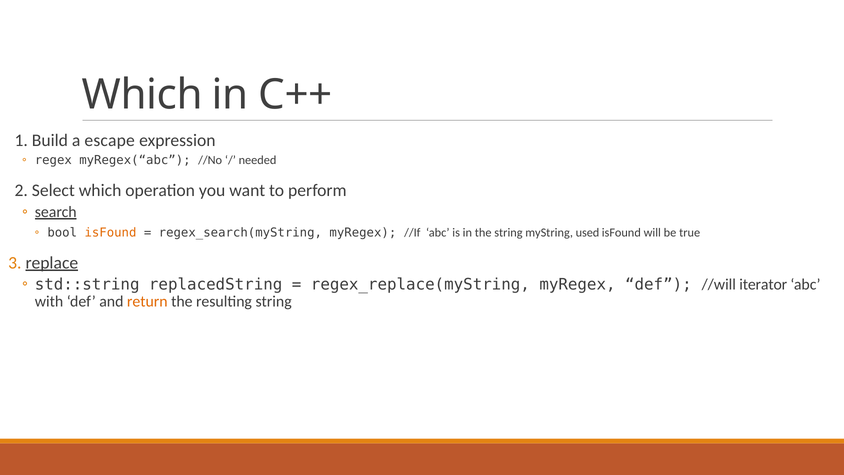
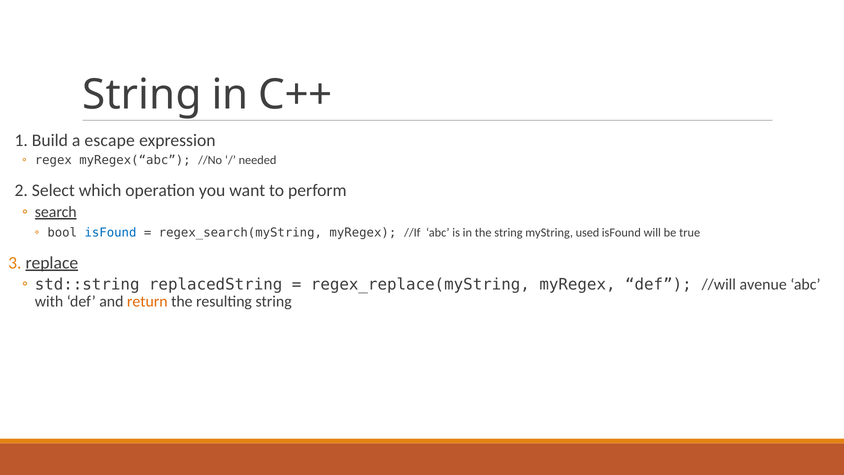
Which: Which -> String (142, 95)
isFound colour: orange -> blue (110, 232)
iterator: iterator -> avenue (763, 284)
